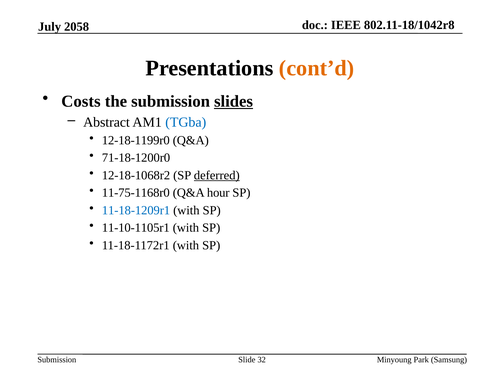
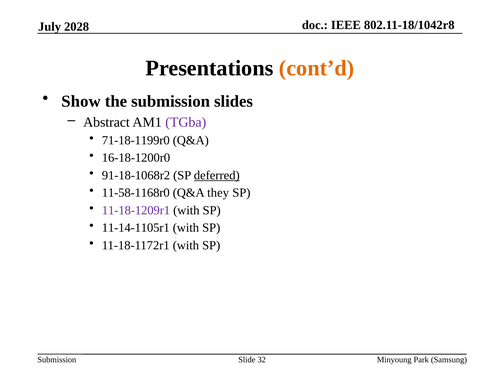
2058: 2058 -> 2028 (77, 27)
Costs: Costs -> Show (81, 101)
slides underline: present -> none (234, 101)
TGba colour: blue -> purple (186, 122)
12-18-1199r0: 12-18-1199r0 -> 71-18-1199r0 (136, 140)
71-18-1200r0: 71-18-1200r0 -> 16-18-1200r0 (136, 158)
12-18-1068r2: 12-18-1068r2 -> 91-18-1068r2 (136, 175)
11-75-1168r0: 11-75-1168r0 -> 11-58-1168r0 (136, 193)
hour: hour -> they (218, 193)
11-18-1209r1 colour: blue -> purple (136, 210)
11-10-1105r1: 11-10-1105r1 -> 11-14-1105r1 (136, 228)
